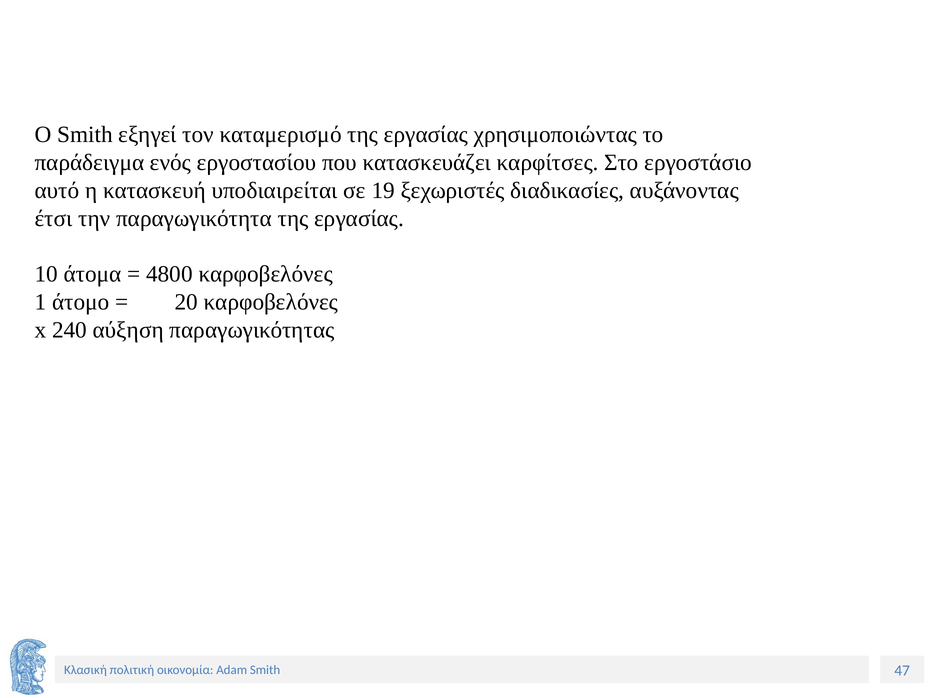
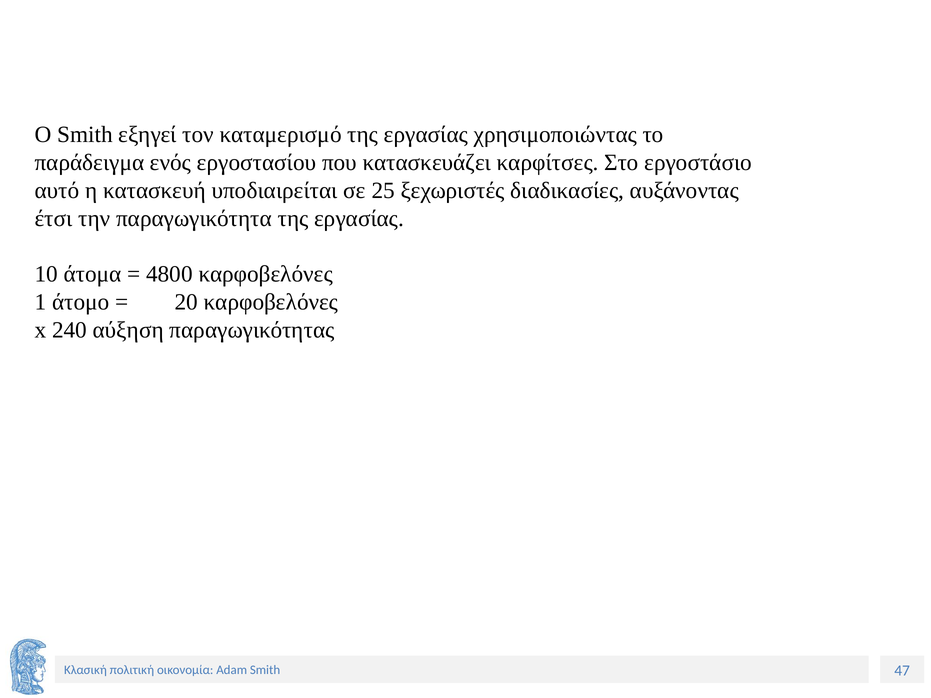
19: 19 -> 25 (383, 191)
